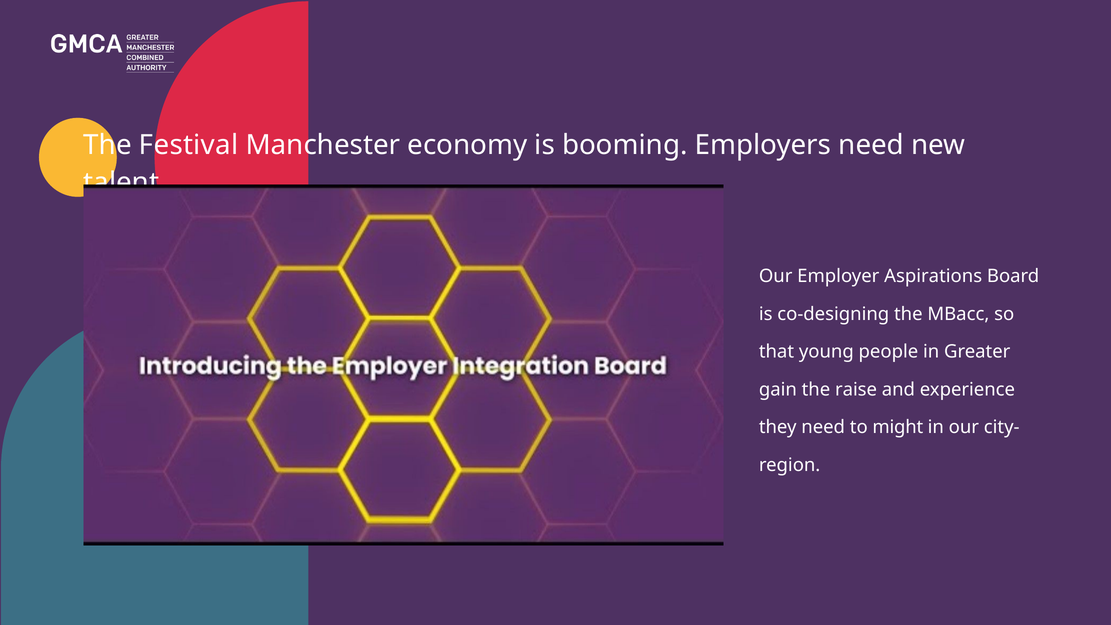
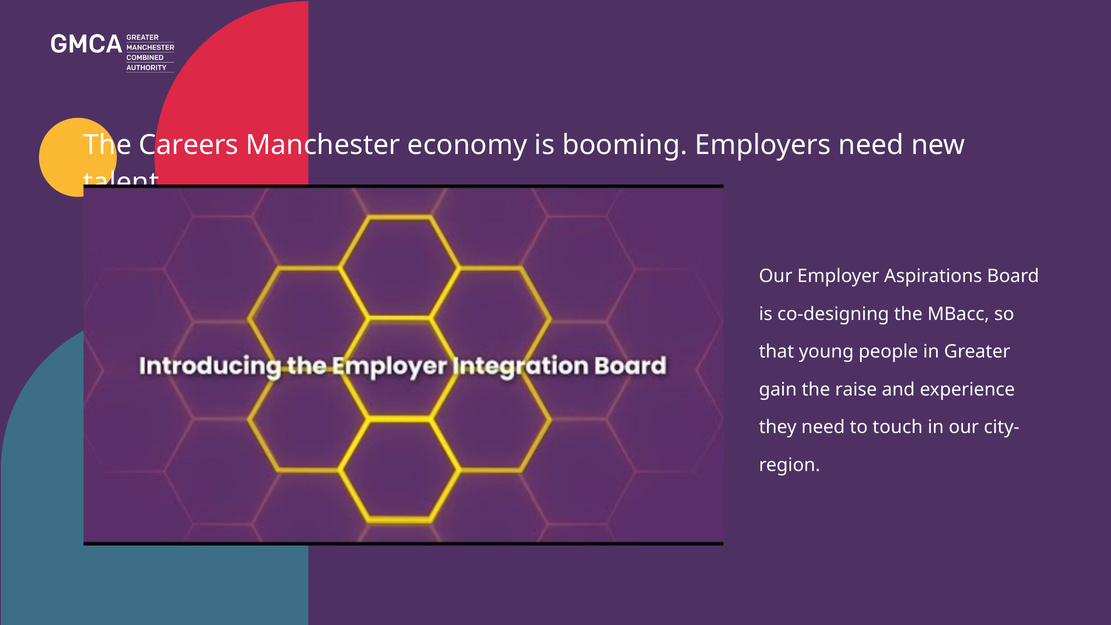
Festival: Festival -> Careers (189, 145)
might: might -> touch (898, 427)
